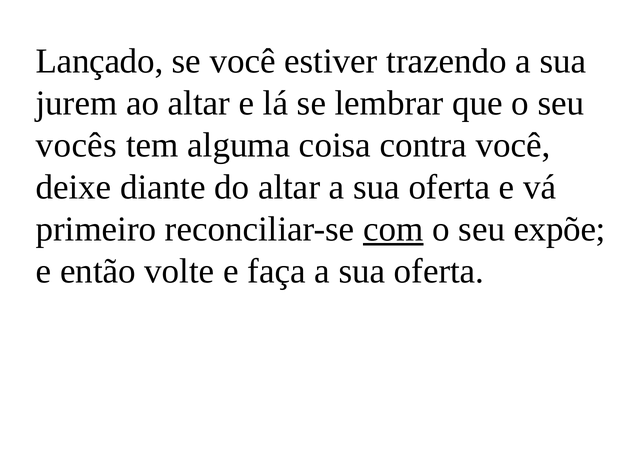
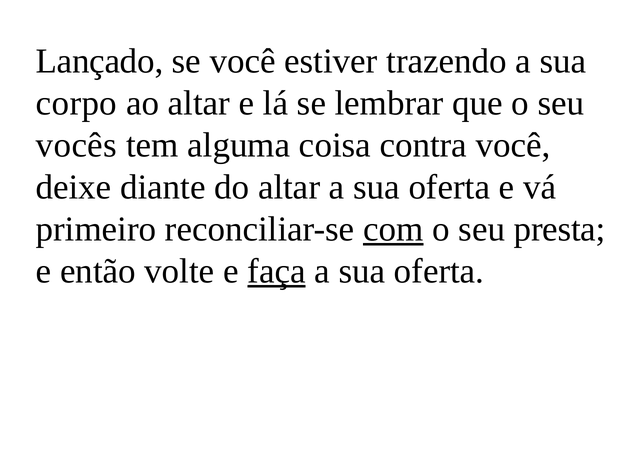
jurem: jurem -> corpo (76, 103)
expõe: expõe -> presta (560, 229)
faça underline: none -> present (276, 271)
